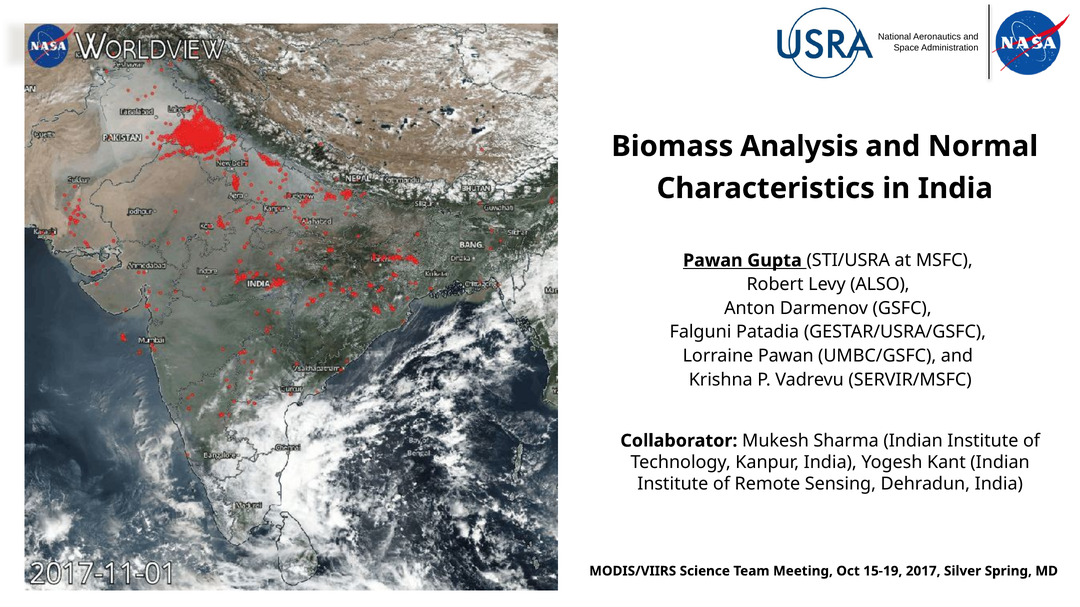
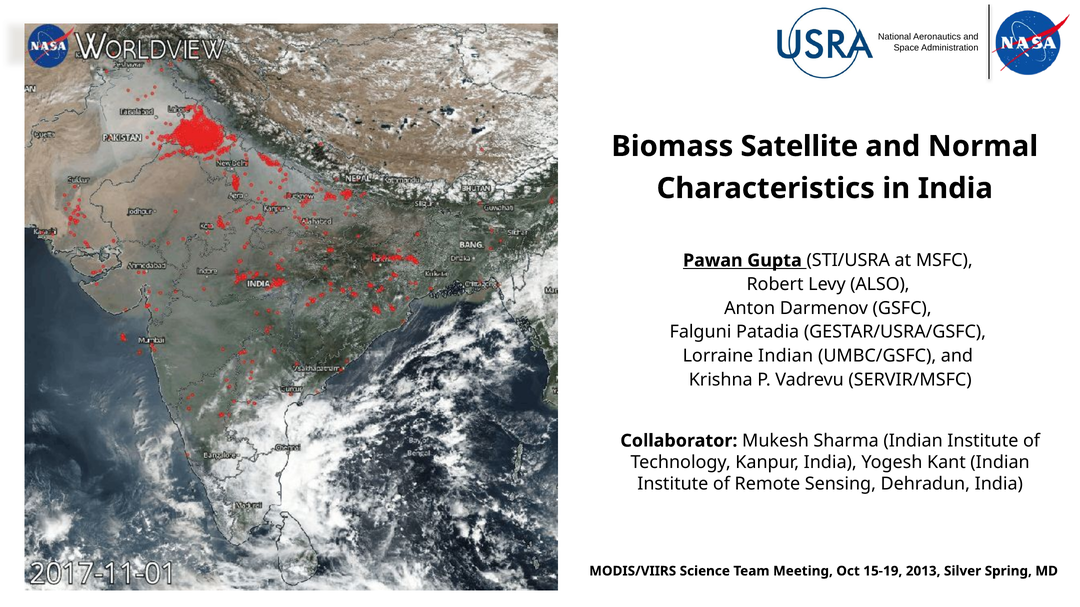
Analysis: Analysis -> Satellite (799, 146)
Lorraine Pawan: Pawan -> Indian (786, 356)
2017: 2017 -> 2013 (923, 572)
